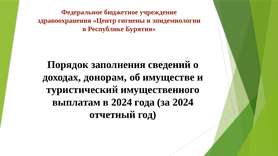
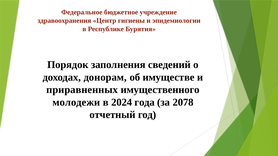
туристический: туристический -> приравненных (82, 90)
выплатам: выплатам -> молодежи (76, 102)
за 2024: 2024 -> 2078 (183, 102)
